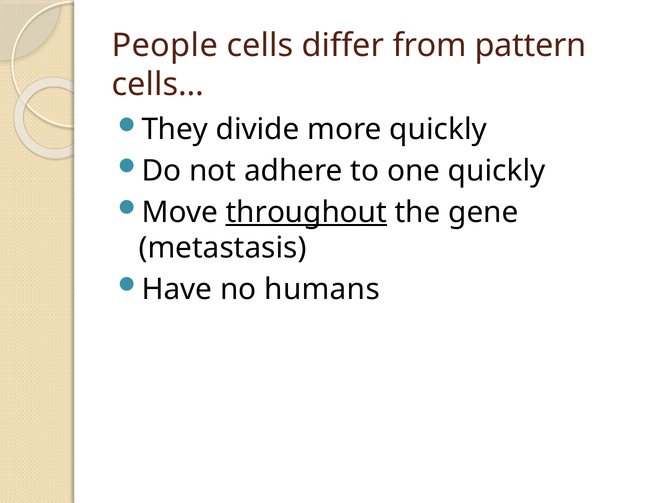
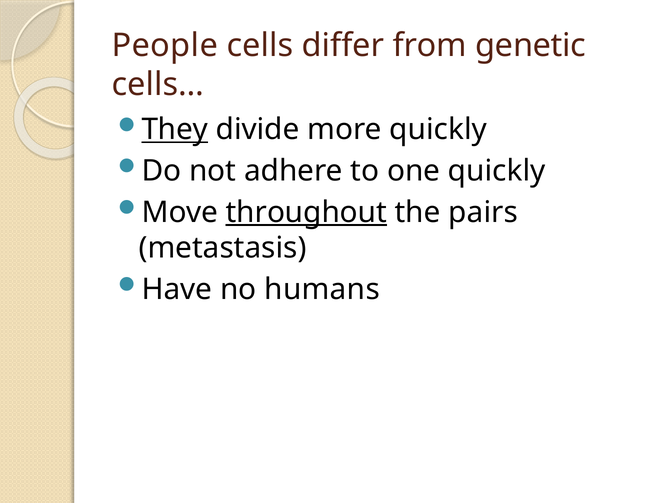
pattern: pattern -> genetic (531, 45)
They underline: none -> present (175, 129)
gene: gene -> pairs (483, 212)
